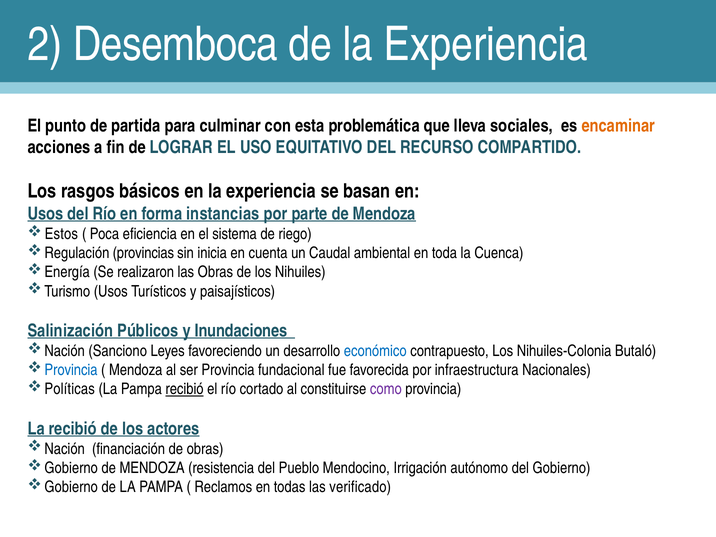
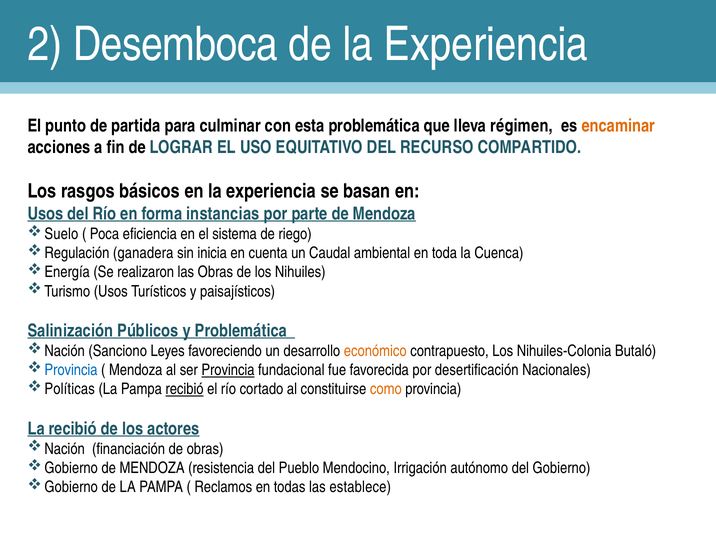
sociales: sociales -> régimen (522, 126)
Estos: Estos -> Suelo (61, 234)
provincias: provincias -> ganadera (143, 253)
y Inundaciones: Inundaciones -> Problemática (241, 331)
económico colour: blue -> orange (375, 351)
Provincia underline: none -> present (228, 370)
infraestructura: infraestructura -> desertificación (477, 370)
como colour: purple -> orange (386, 389)
verificado: verificado -> establece (360, 487)
